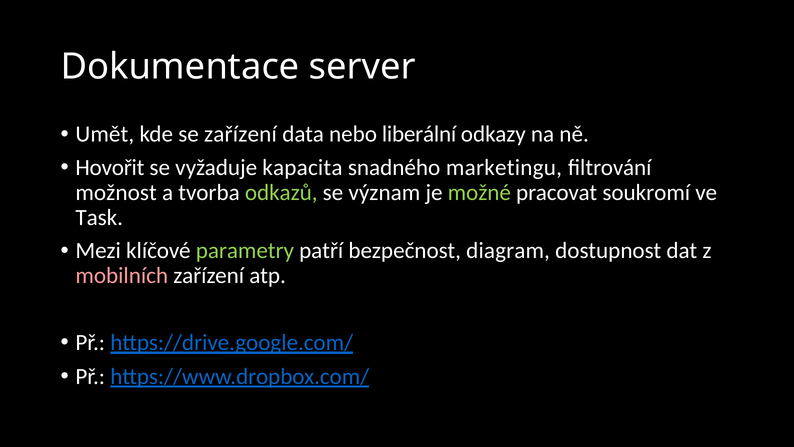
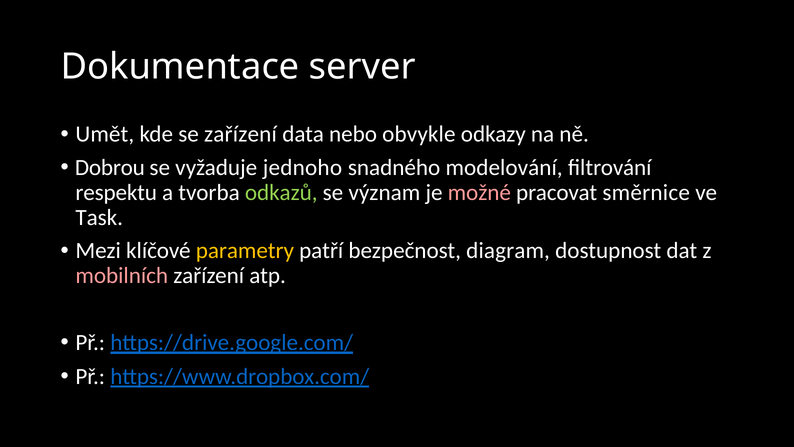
liberální: liberální -> obvykle (419, 134)
Hovořit: Hovořit -> Dobrou (110, 167)
kapacita: kapacita -> jednoho (302, 167)
marketingu: marketingu -> modelování (504, 167)
možnost: možnost -> respektu (116, 192)
možné colour: light green -> pink (479, 192)
soukromí: soukromí -> směrnice (646, 192)
parametry colour: light green -> yellow (245, 251)
